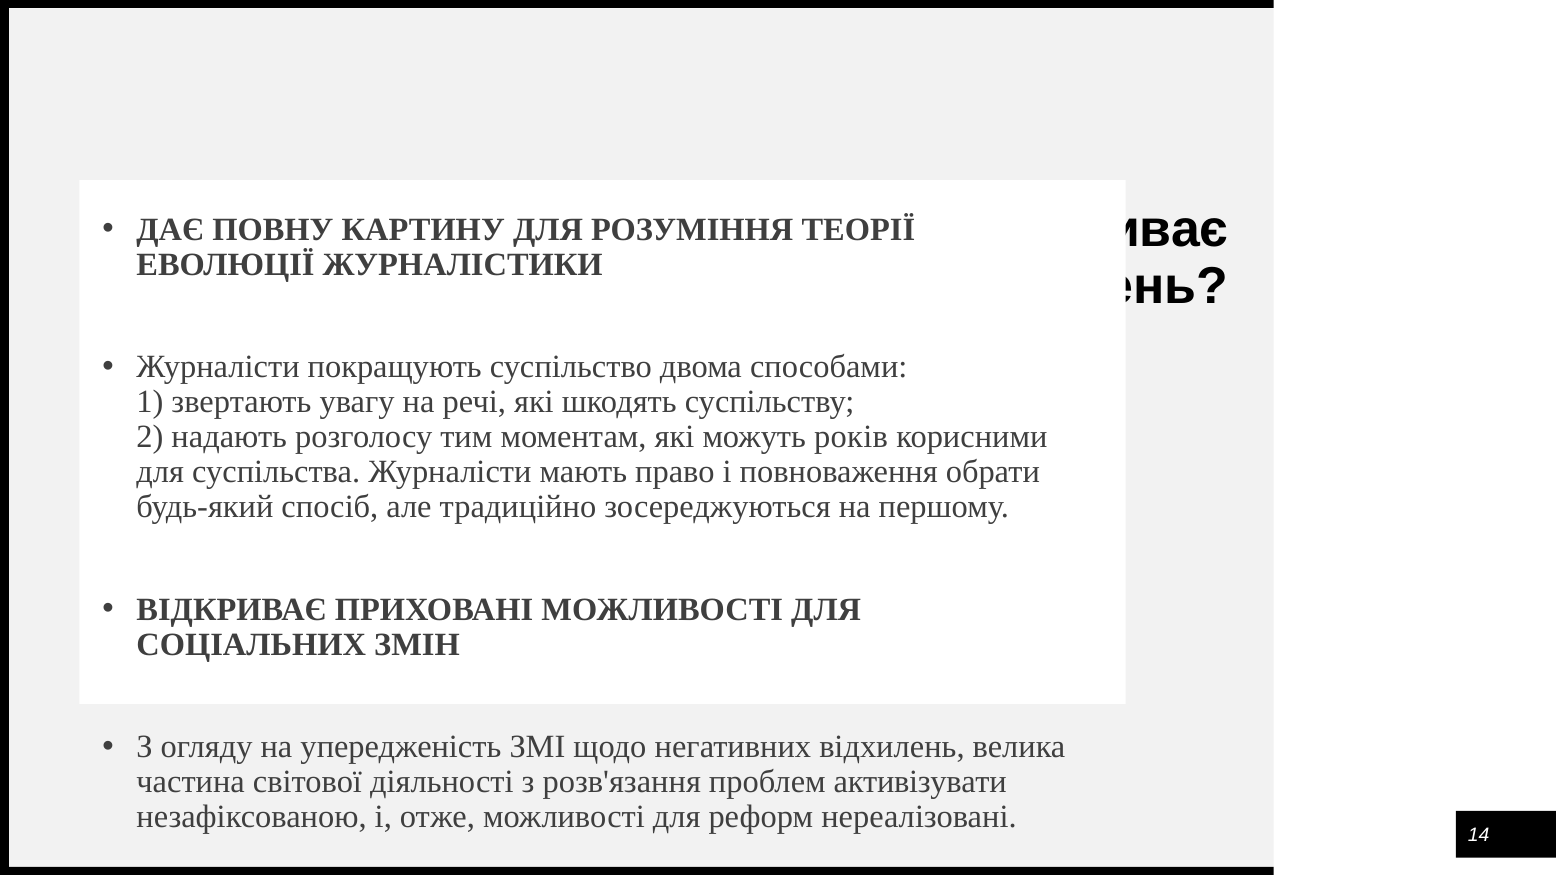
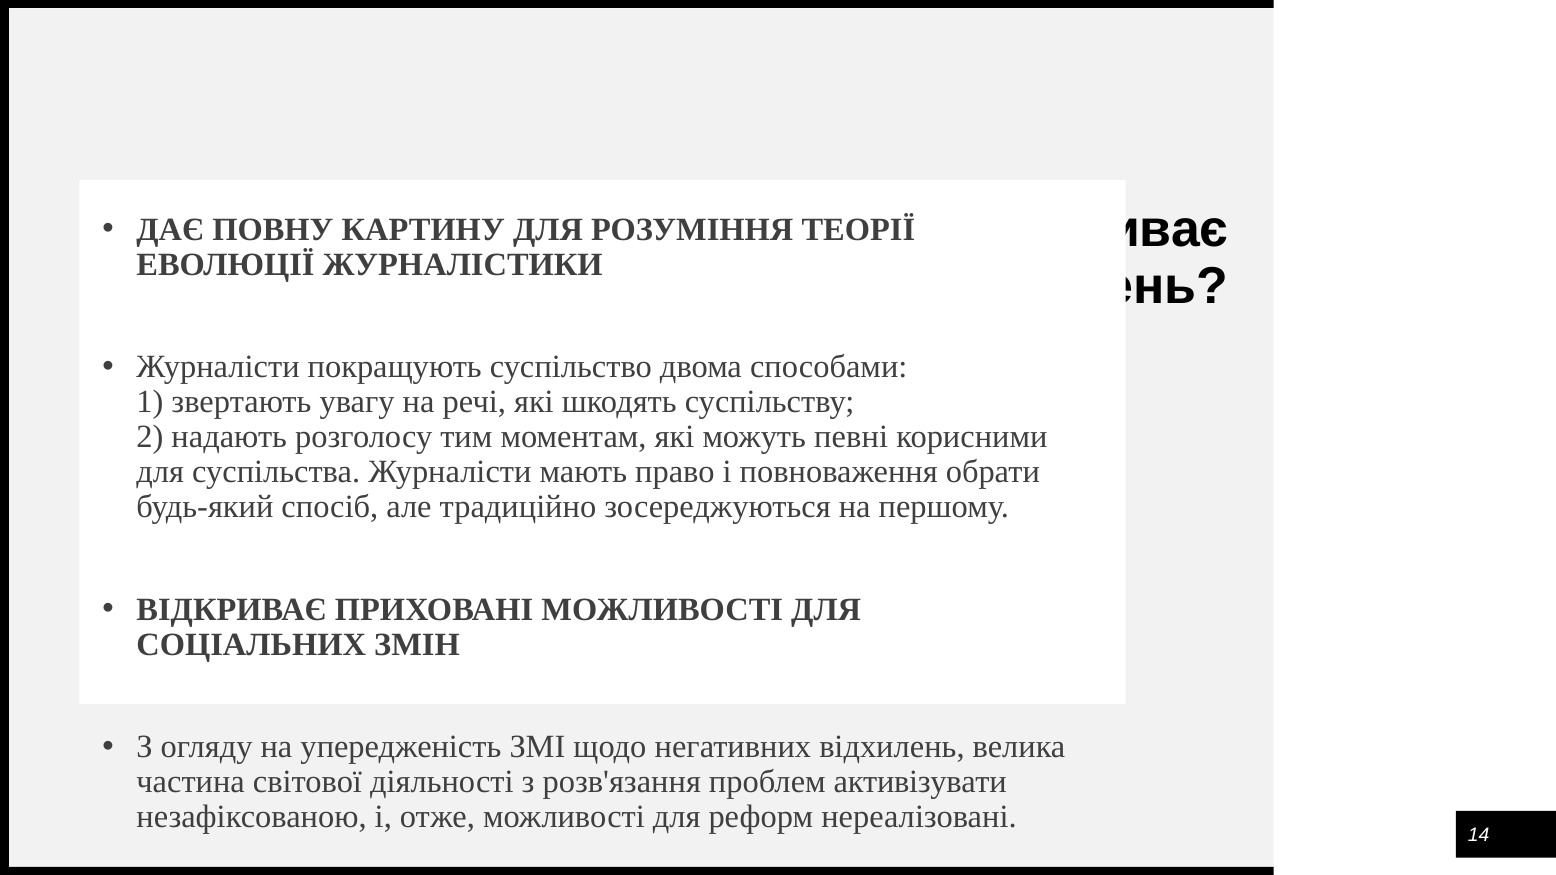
років: років -> певні (851, 437)
